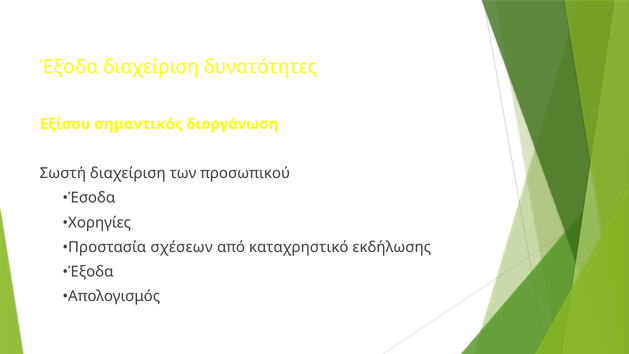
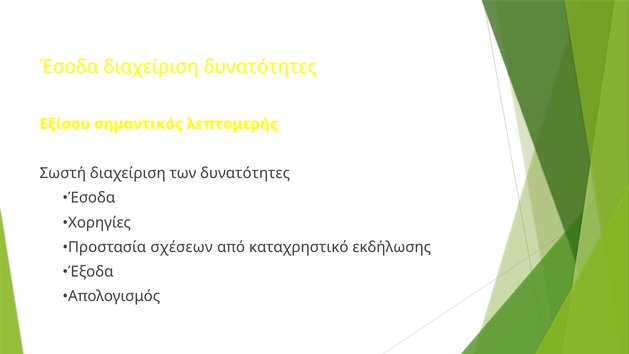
Έξοδα: Έξοδα -> Έσοδα (69, 67)
διοργάνωση: διοργάνωση -> λεπτομερής (232, 124)
των προσωπικού: προσωπικού -> δυνατότητες (245, 173)
